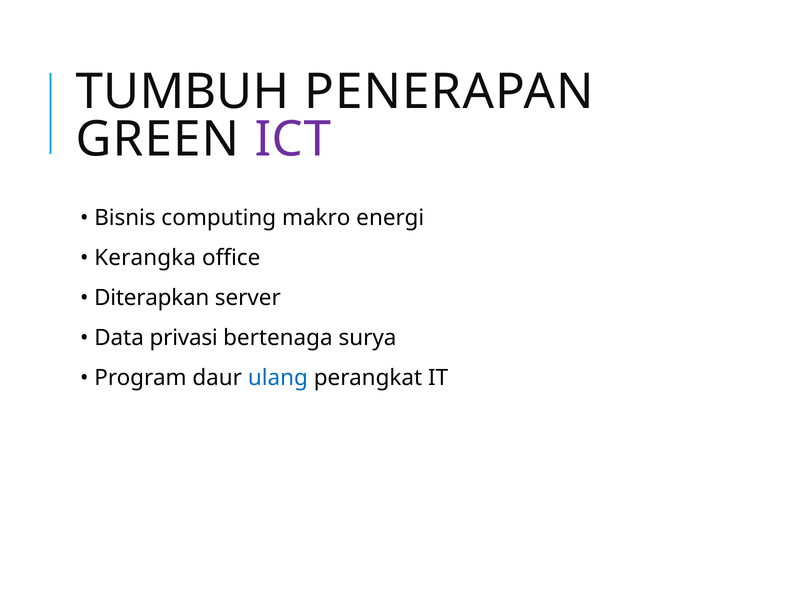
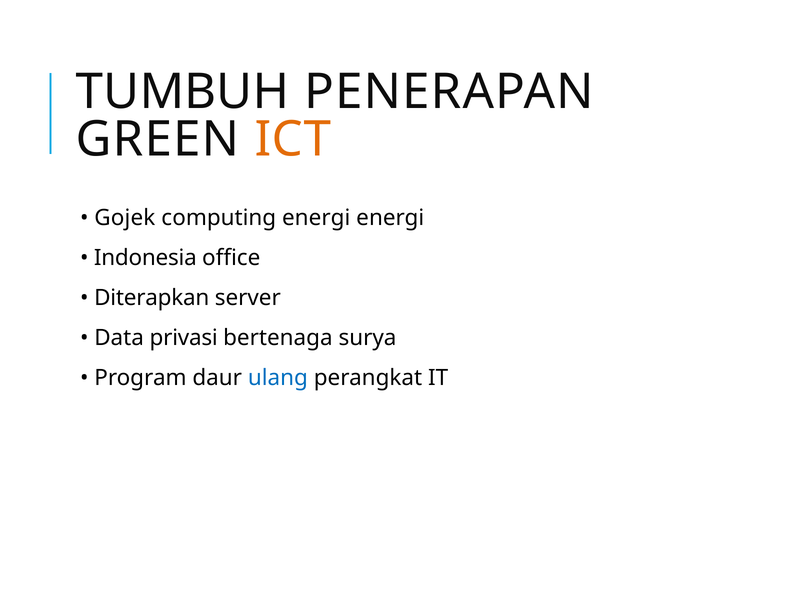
ICT colour: purple -> orange (293, 140)
Bisnis: Bisnis -> Gojek (125, 218)
computing makro: makro -> energi (316, 218)
Kerangka: Kerangka -> Indonesia (145, 258)
